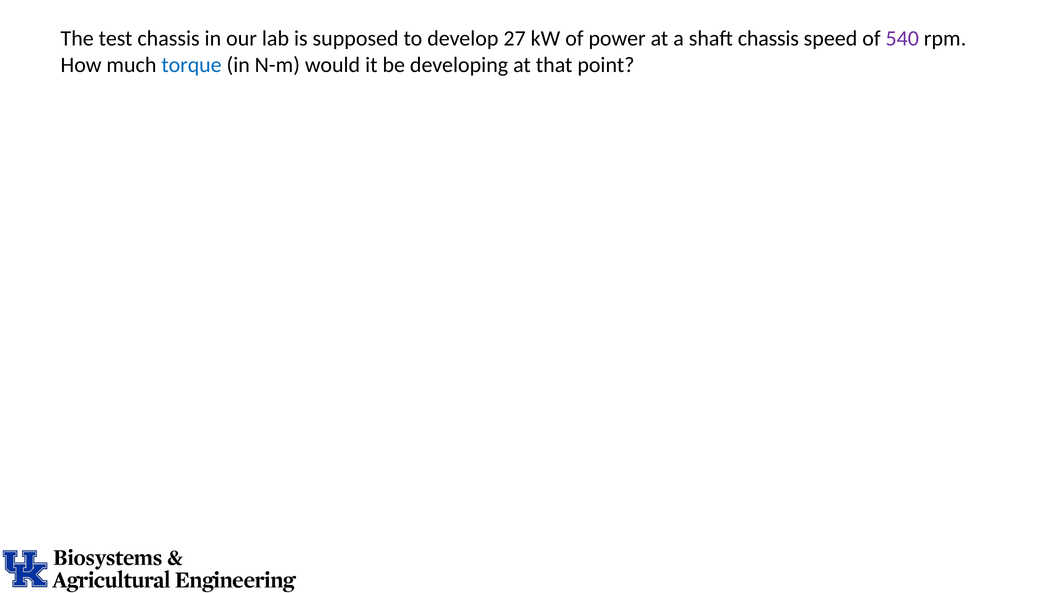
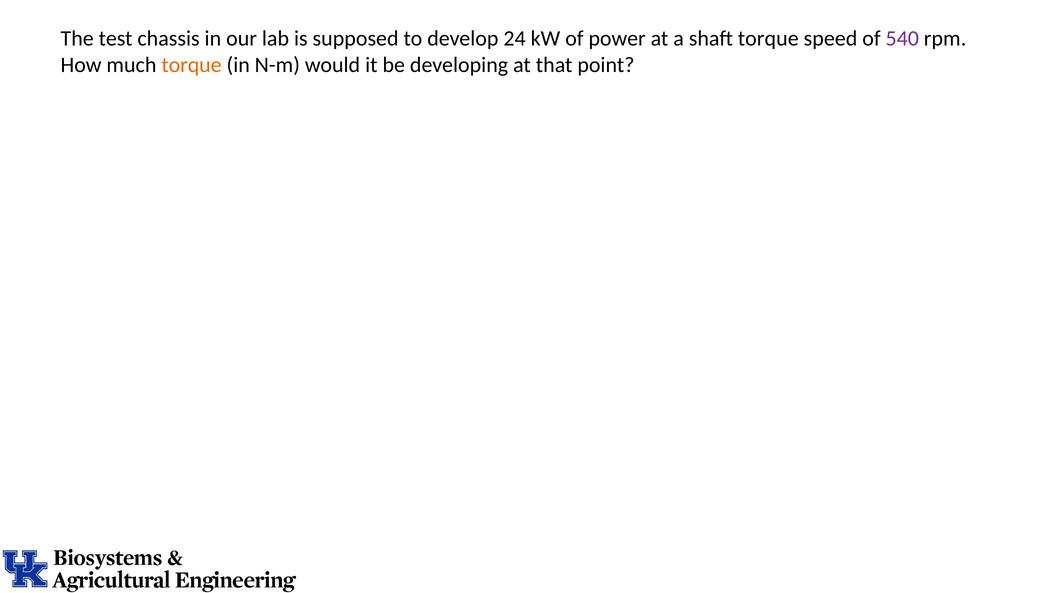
27: 27 -> 24 (515, 38)
shaft chassis: chassis -> torque (768, 38)
torque colour: blue -> orange (192, 65)
